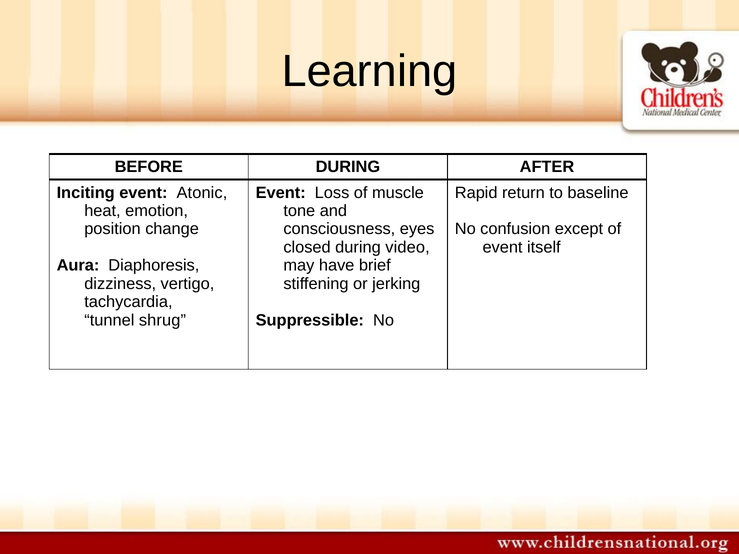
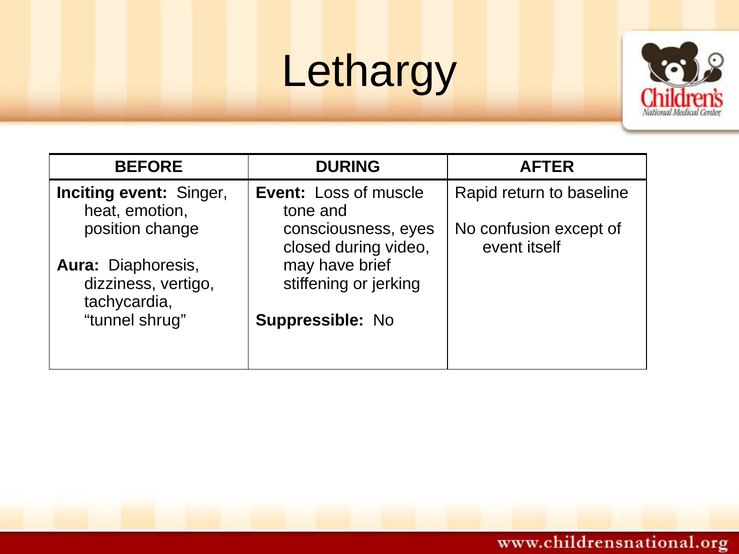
Learning: Learning -> Lethargy (369, 72)
Atonic: Atonic -> Singer (202, 193)
